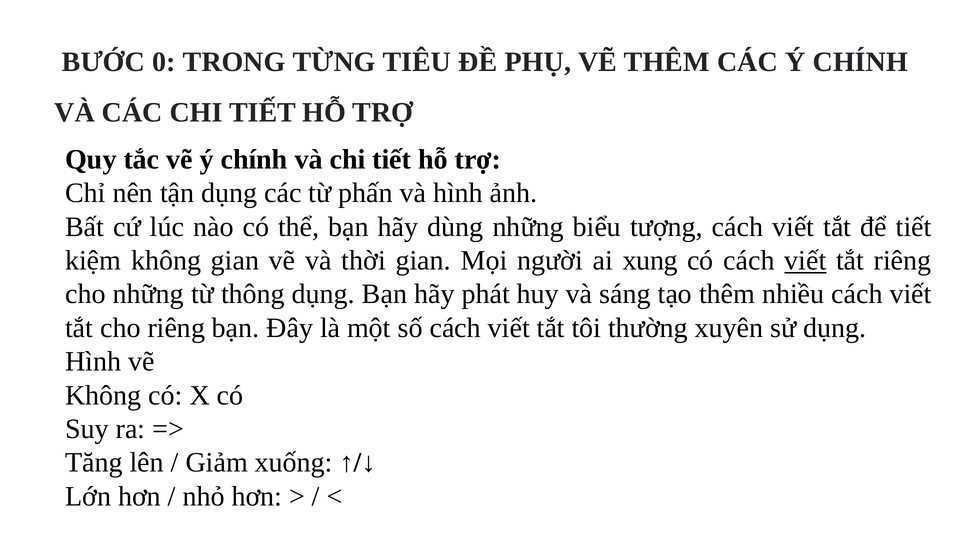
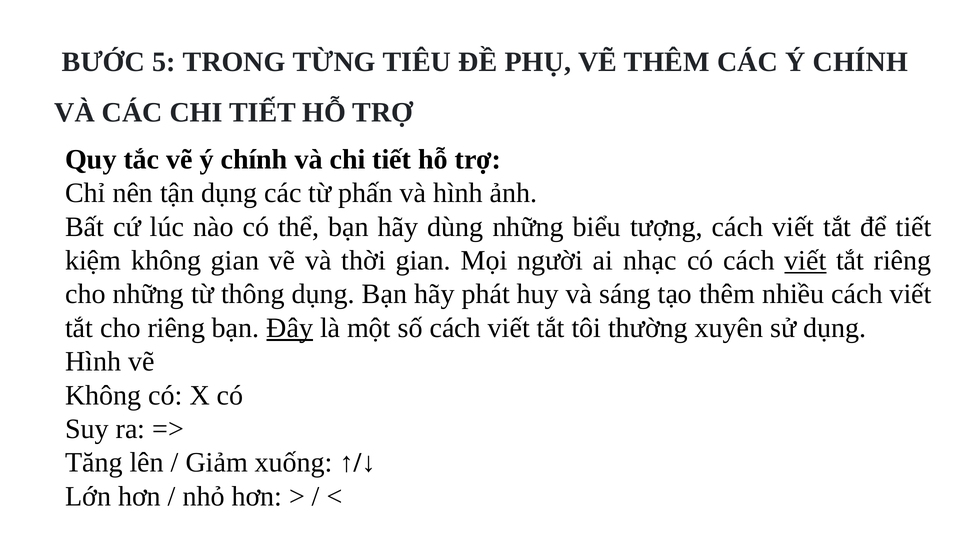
0: 0 -> 5 (164, 62)
xung: xung -> nhạc (650, 261)
Đây underline: none -> present (290, 328)
